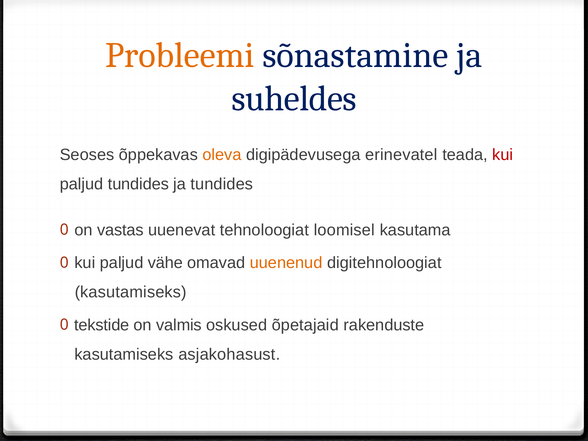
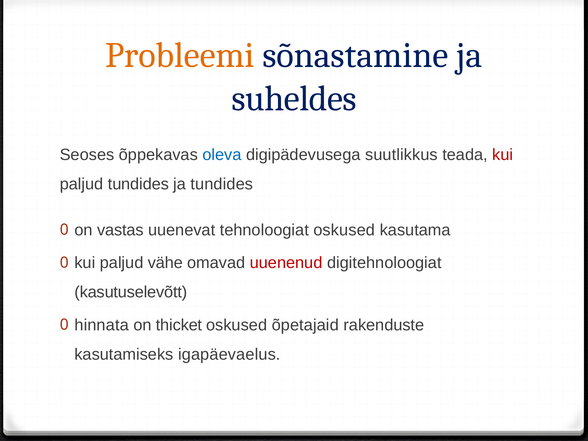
oleva colour: orange -> blue (222, 155)
erinevatel: erinevatel -> suutlikkus (401, 155)
tehnoloogiat loomisel: loomisel -> oskused (344, 230)
uuenenud colour: orange -> red (286, 263)
kasutamiseks: kasutamiseks -> kasutuselevõtt (131, 292)
tekstide: tekstide -> hinnata (102, 325)
valmis: valmis -> thicket (179, 325)
asjakohasust: asjakohasust -> igapäevaelus (229, 354)
